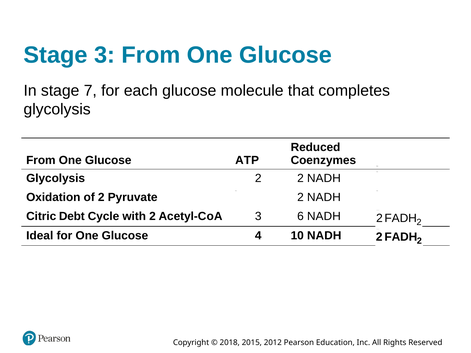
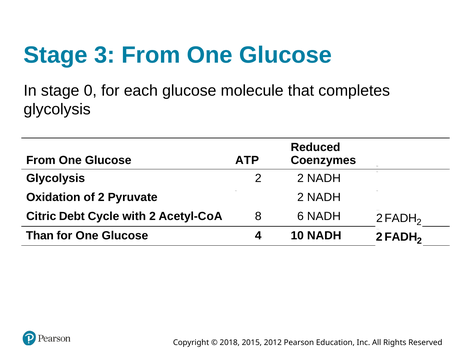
7: 7 -> 0 (90, 91)
A 3: 3 -> 8 (258, 217)
Ideal: Ideal -> Than (40, 236)
